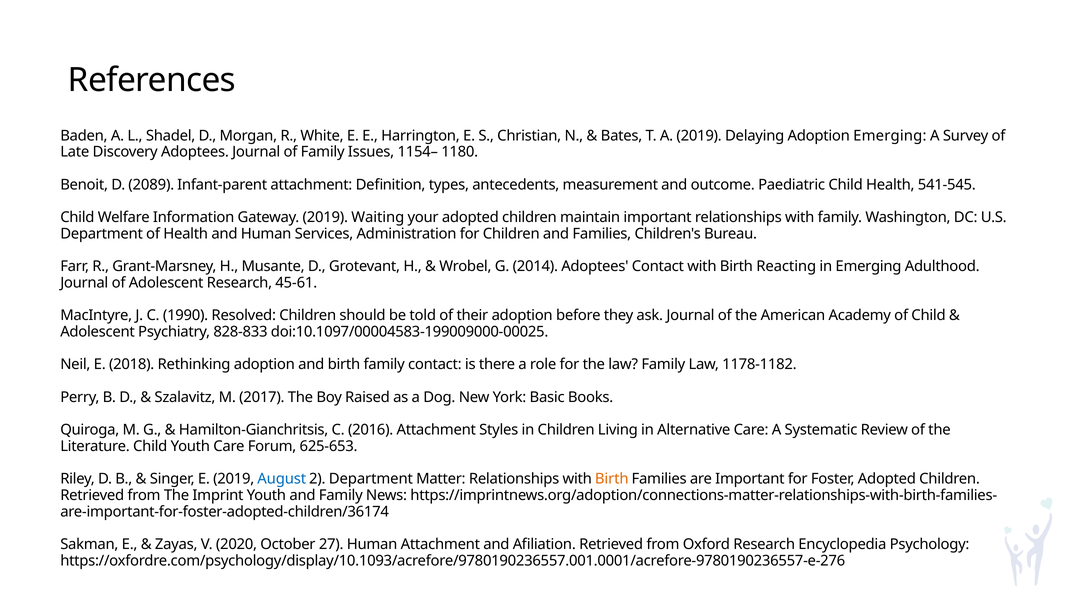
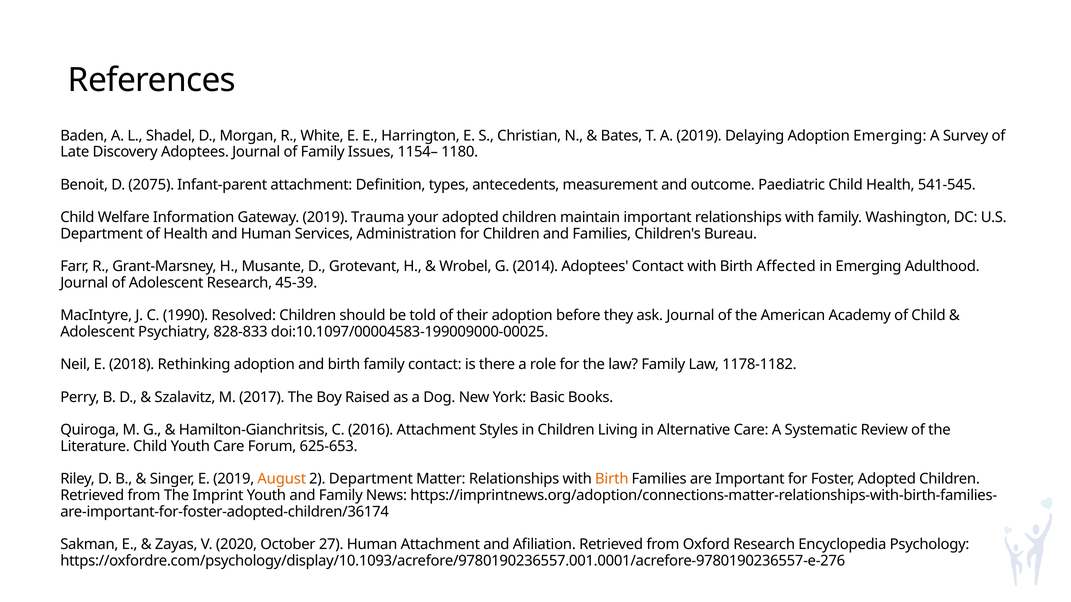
2089: 2089 -> 2075 (151, 185)
Waiting: Waiting -> Trauma (378, 218)
Reacting: Reacting -> Affected (786, 267)
45-61: 45-61 -> 45-39 (296, 283)
August colour: blue -> orange (282, 479)
